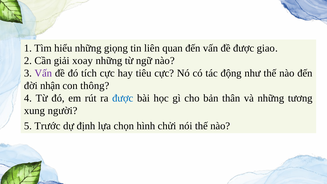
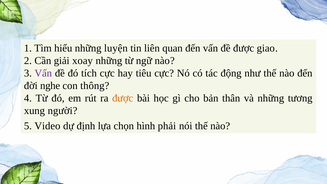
giọng: giọng -> luyện (116, 48)
nhận: nhận -> nghe (50, 86)
được colour: blue -> orange (123, 98)
Trước: Trước -> Video (47, 126)
chửi: chửi -> phải (167, 126)
